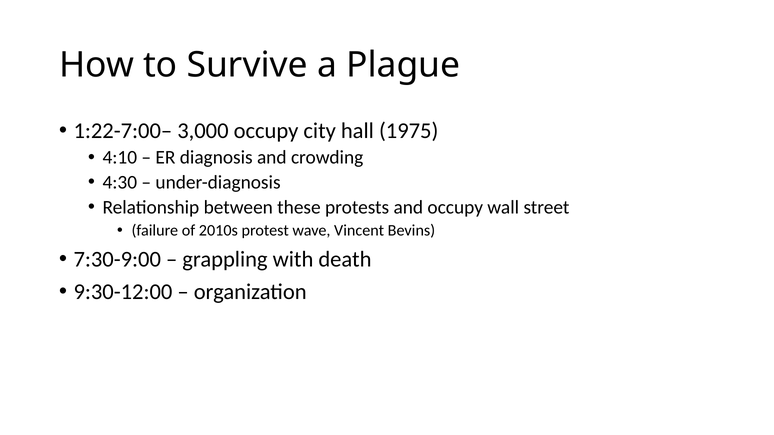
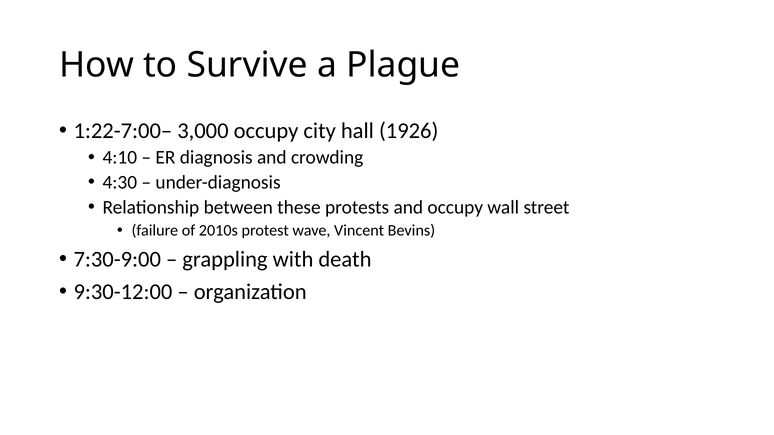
1975: 1975 -> 1926 (409, 131)
